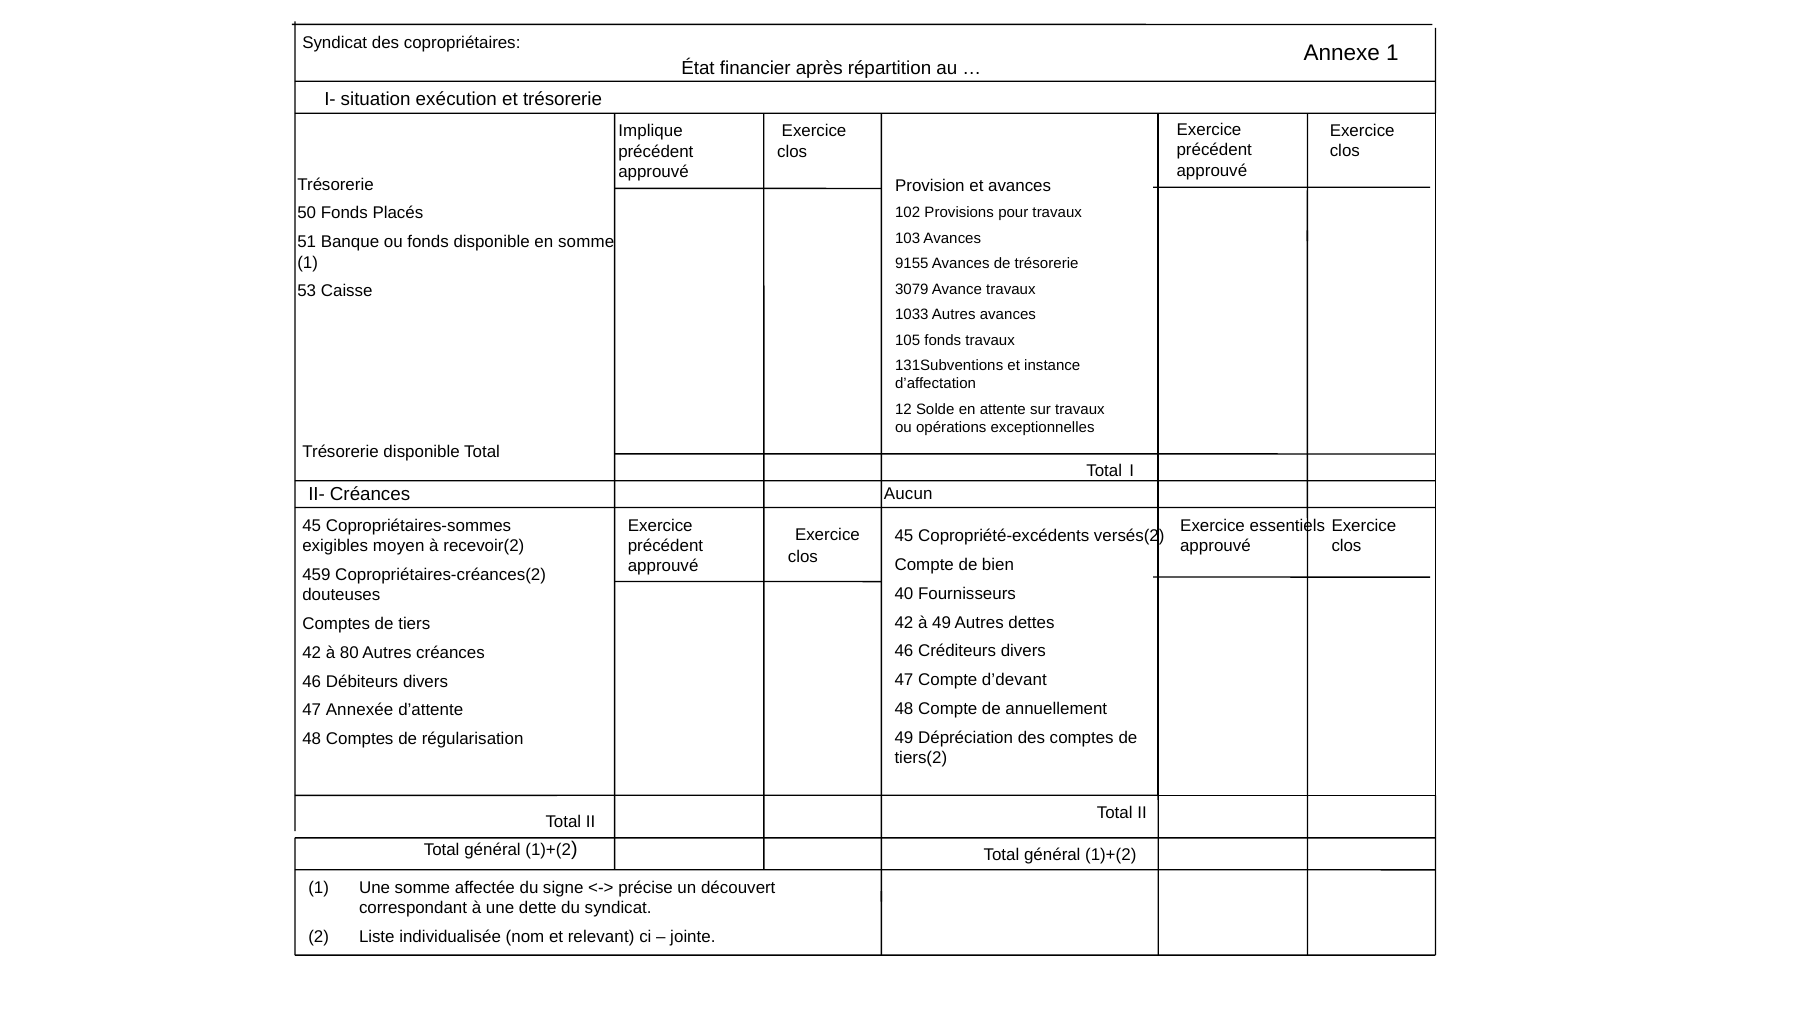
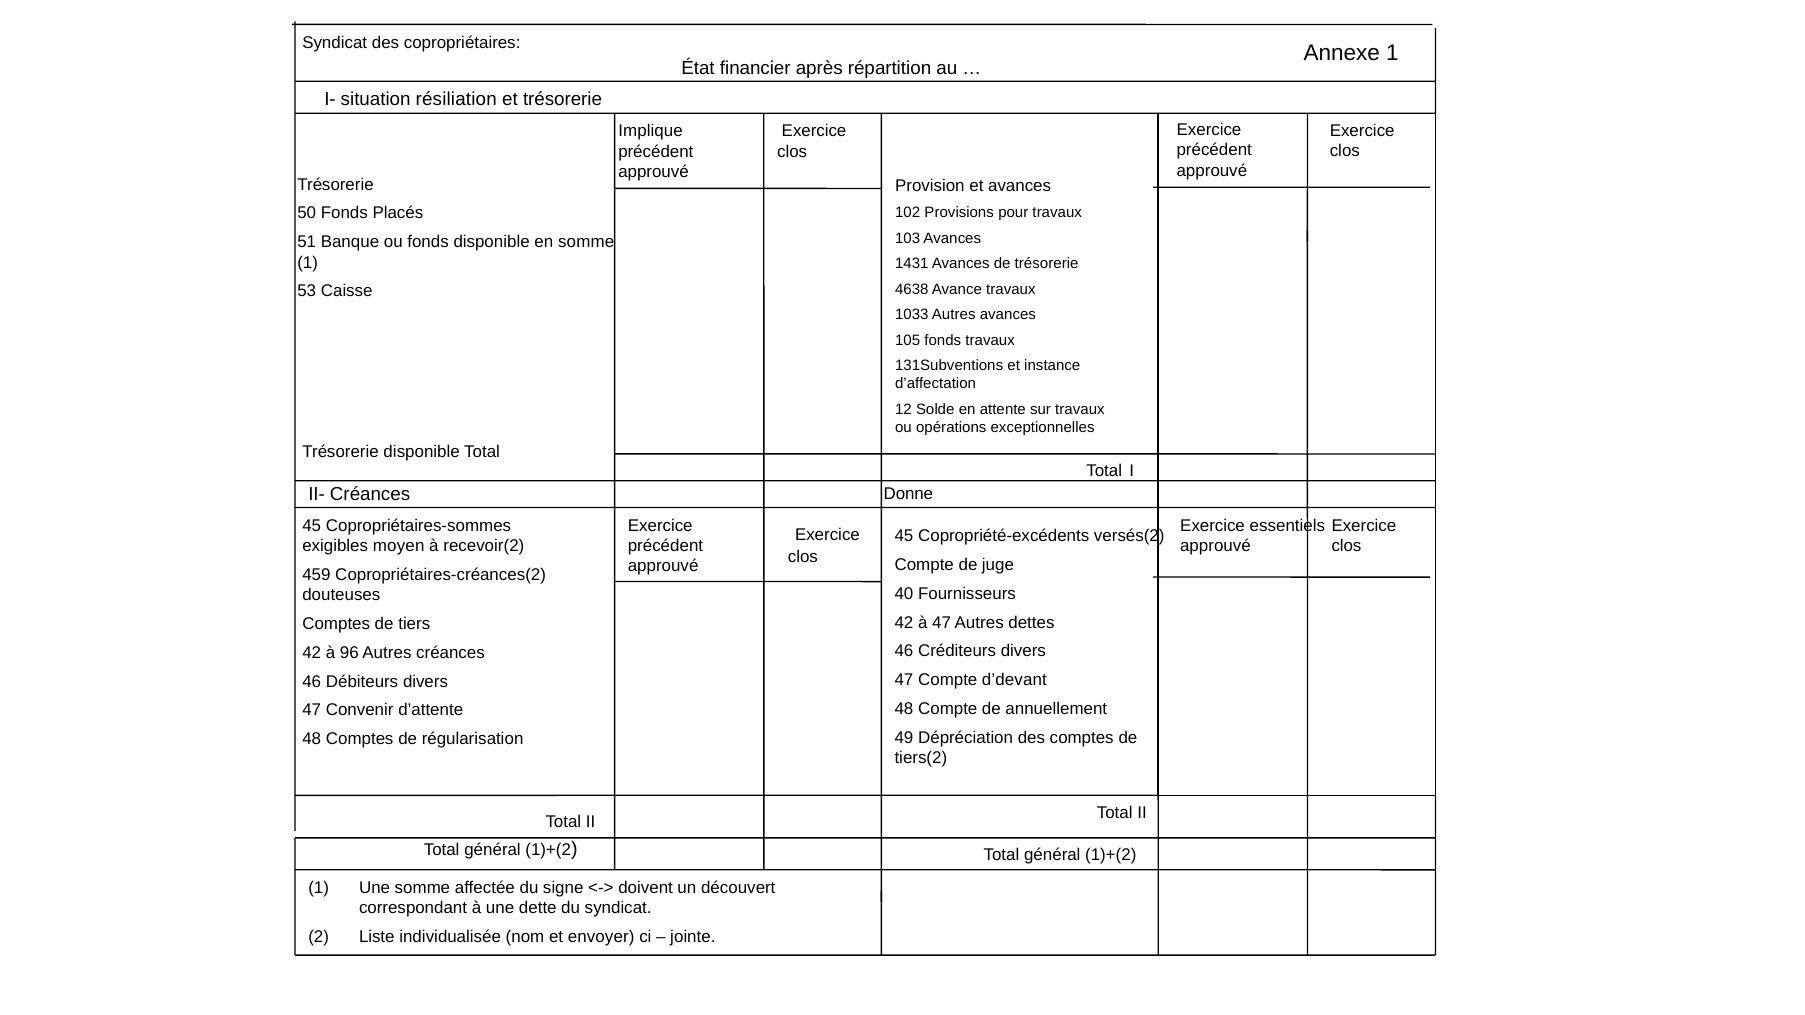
exécution: exécution -> résiliation (456, 99)
9155: 9155 -> 1431 (912, 264)
3079: 3079 -> 4638 (912, 289)
Aucun: Aucun -> Donne (908, 494)
bien: bien -> juge (998, 565)
à 49: 49 -> 47 (942, 623)
80: 80 -> 96 (349, 653)
Annexée: Annexée -> Convenir (360, 711)
précise: précise -> doivent (646, 888)
relevant: relevant -> envoyer (601, 937)
